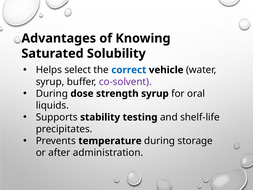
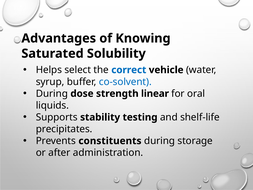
co-solvent colour: purple -> blue (125, 82)
strength syrup: syrup -> linear (155, 93)
temperature: temperature -> constituents (110, 141)
